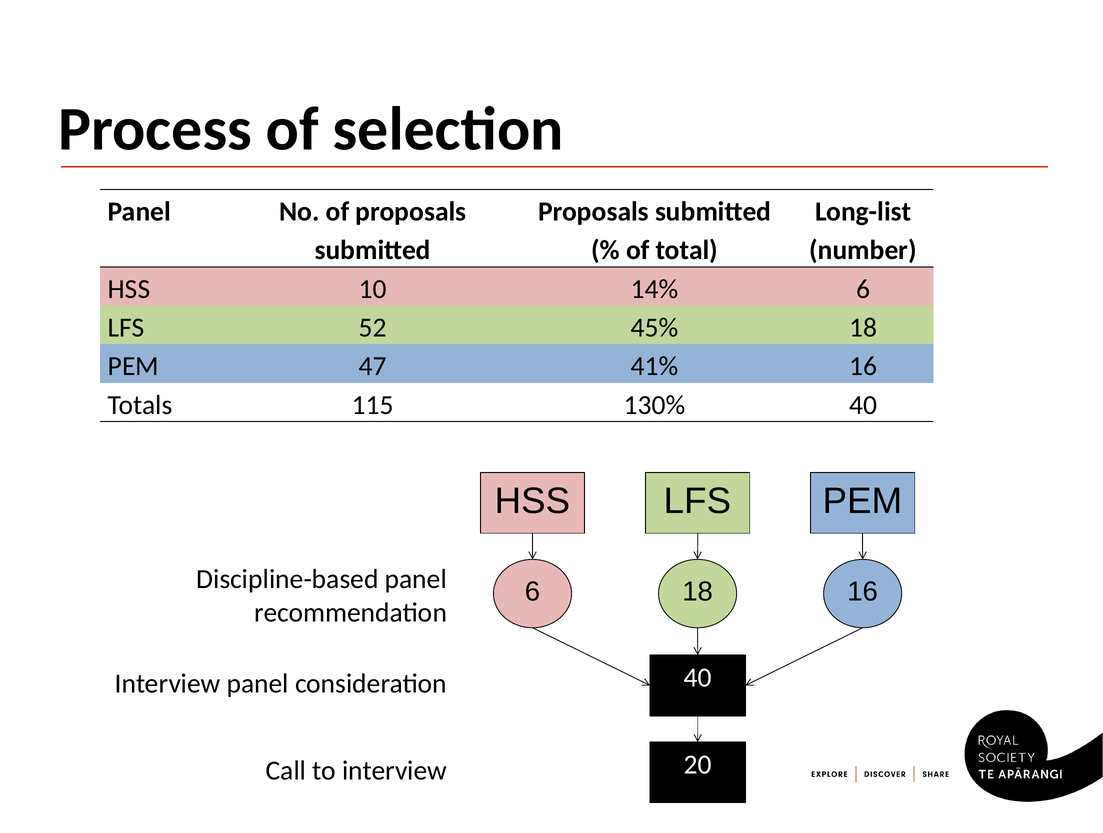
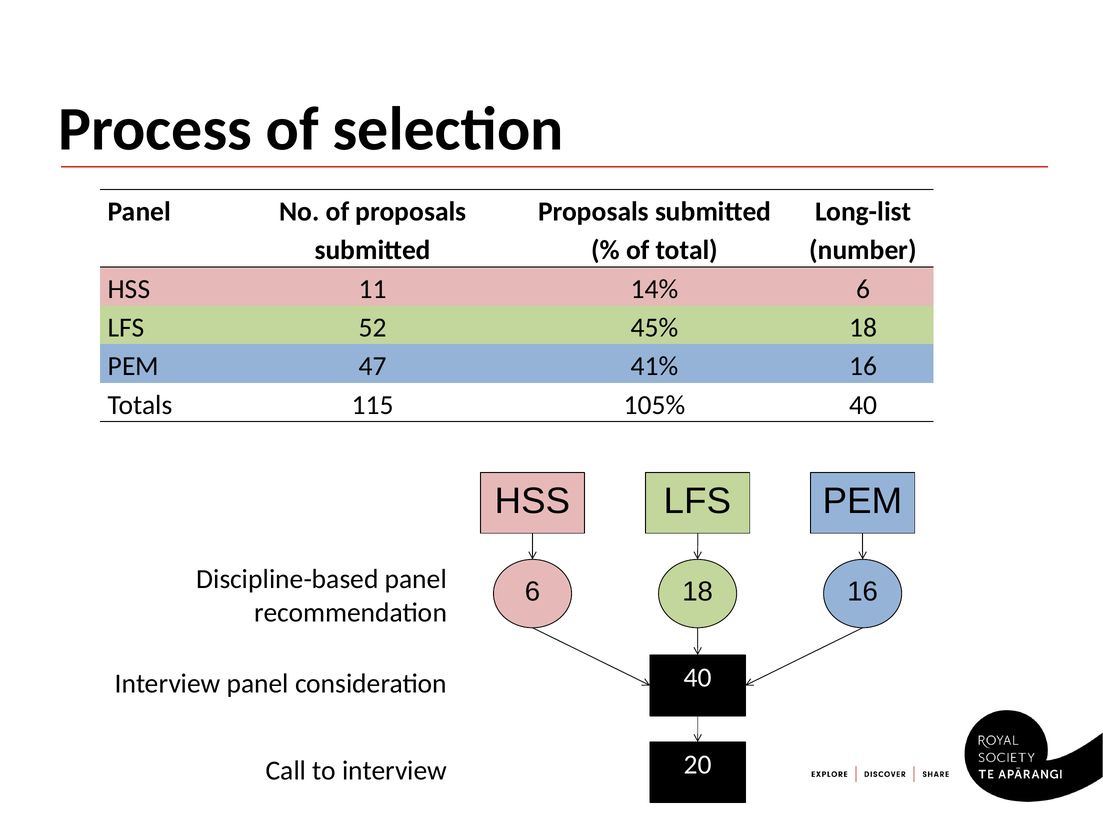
10: 10 -> 11 (373, 289)
130%: 130% -> 105% (655, 405)
